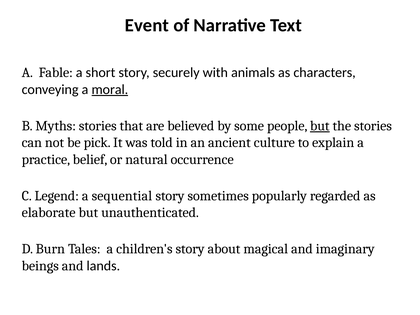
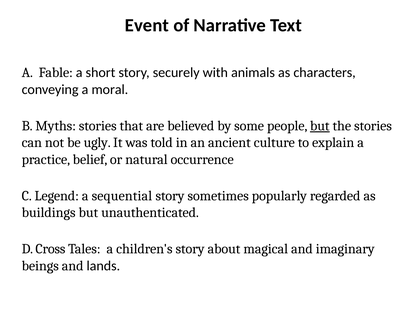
moral underline: present -> none (110, 89)
pick: pick -> ugly (97, 143)
elaborate: elaborate -> buildings (49, 213)
Burn: Burn -> Cross (50, 249)
